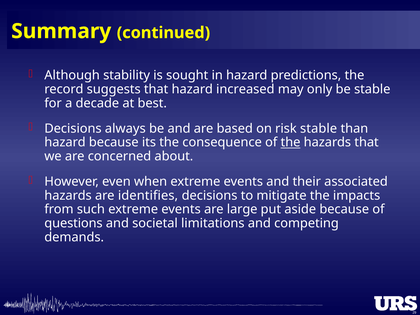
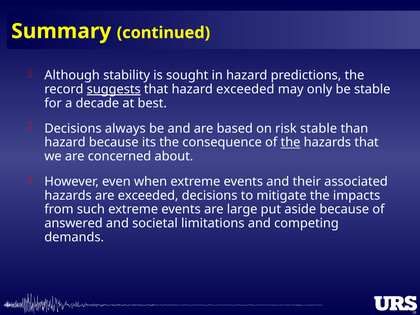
suggests underline: none -> present (114, 89)
hazard increased: increased -> exceeded (245, 89)
are identifies: identifies -> exceeded (148, 196)
questions: questions -> answered (74, 223)
